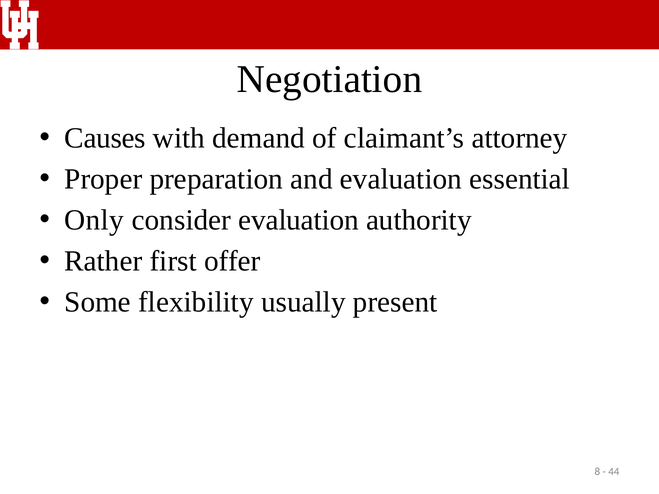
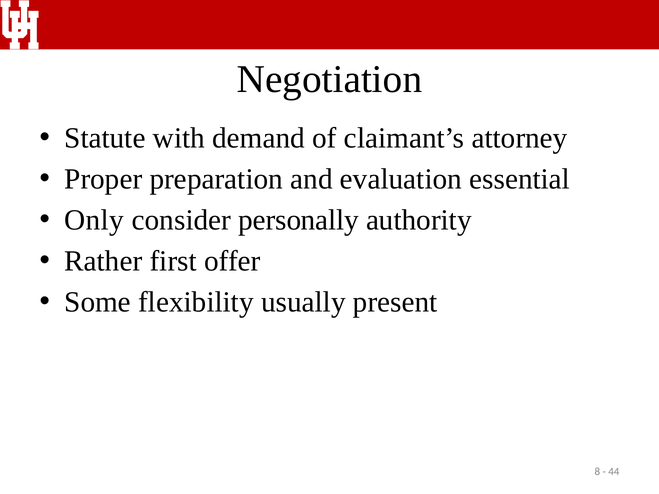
Causes: Causes -> Statute (105, 138)
consider evaluation: evaluation -> personally (299, 220)
